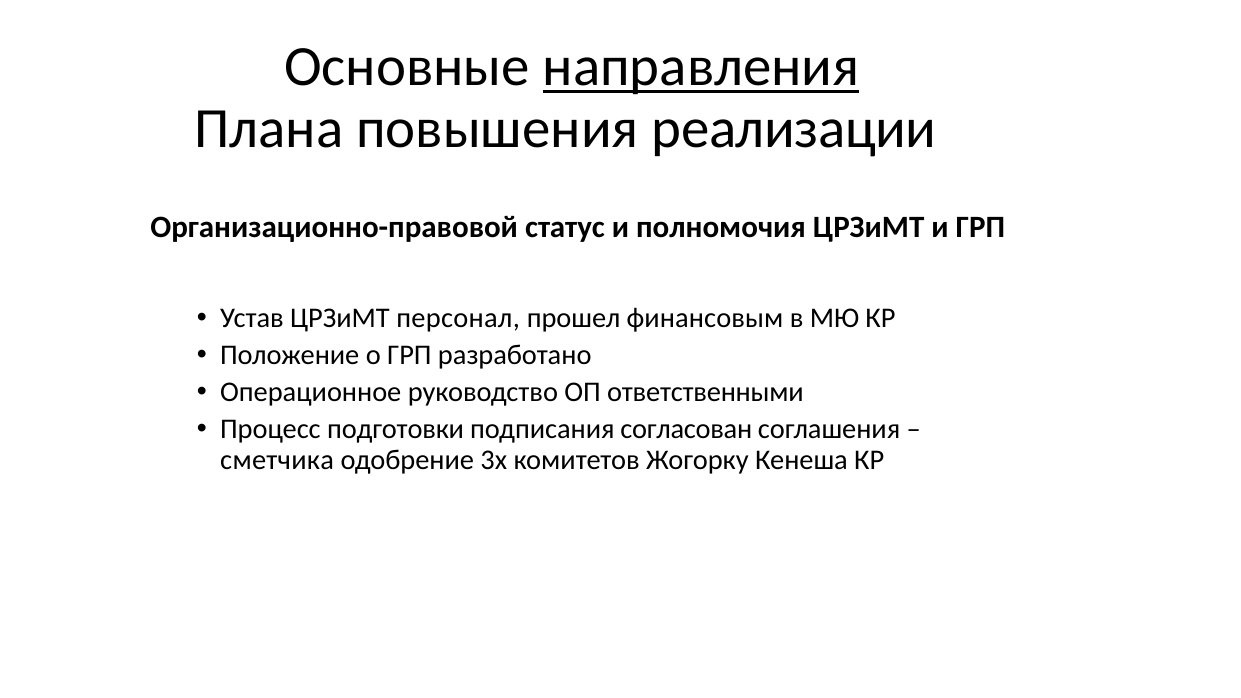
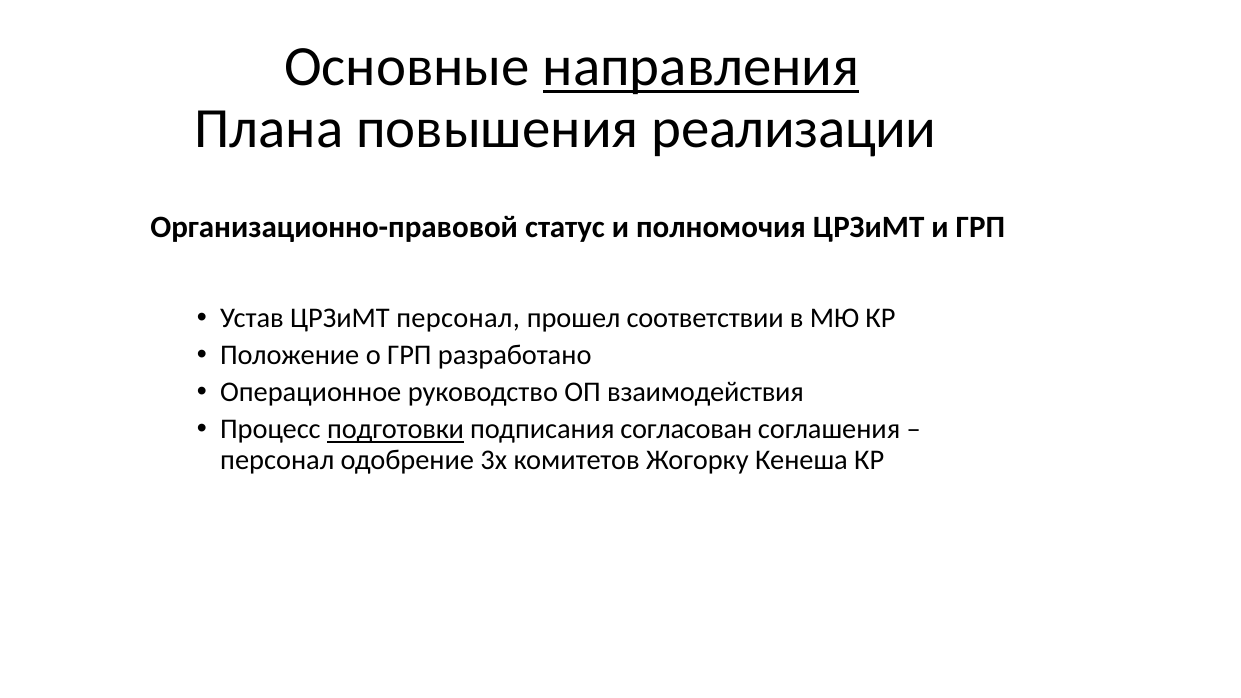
финансовым: финансовым -> соответствии (705, 318)
ответственными: ответственными -> взаимодействия (705, 392)
подготовки underline: none -> present (396, 430)
сметчика: сметчика -> персонал (277, 460)
